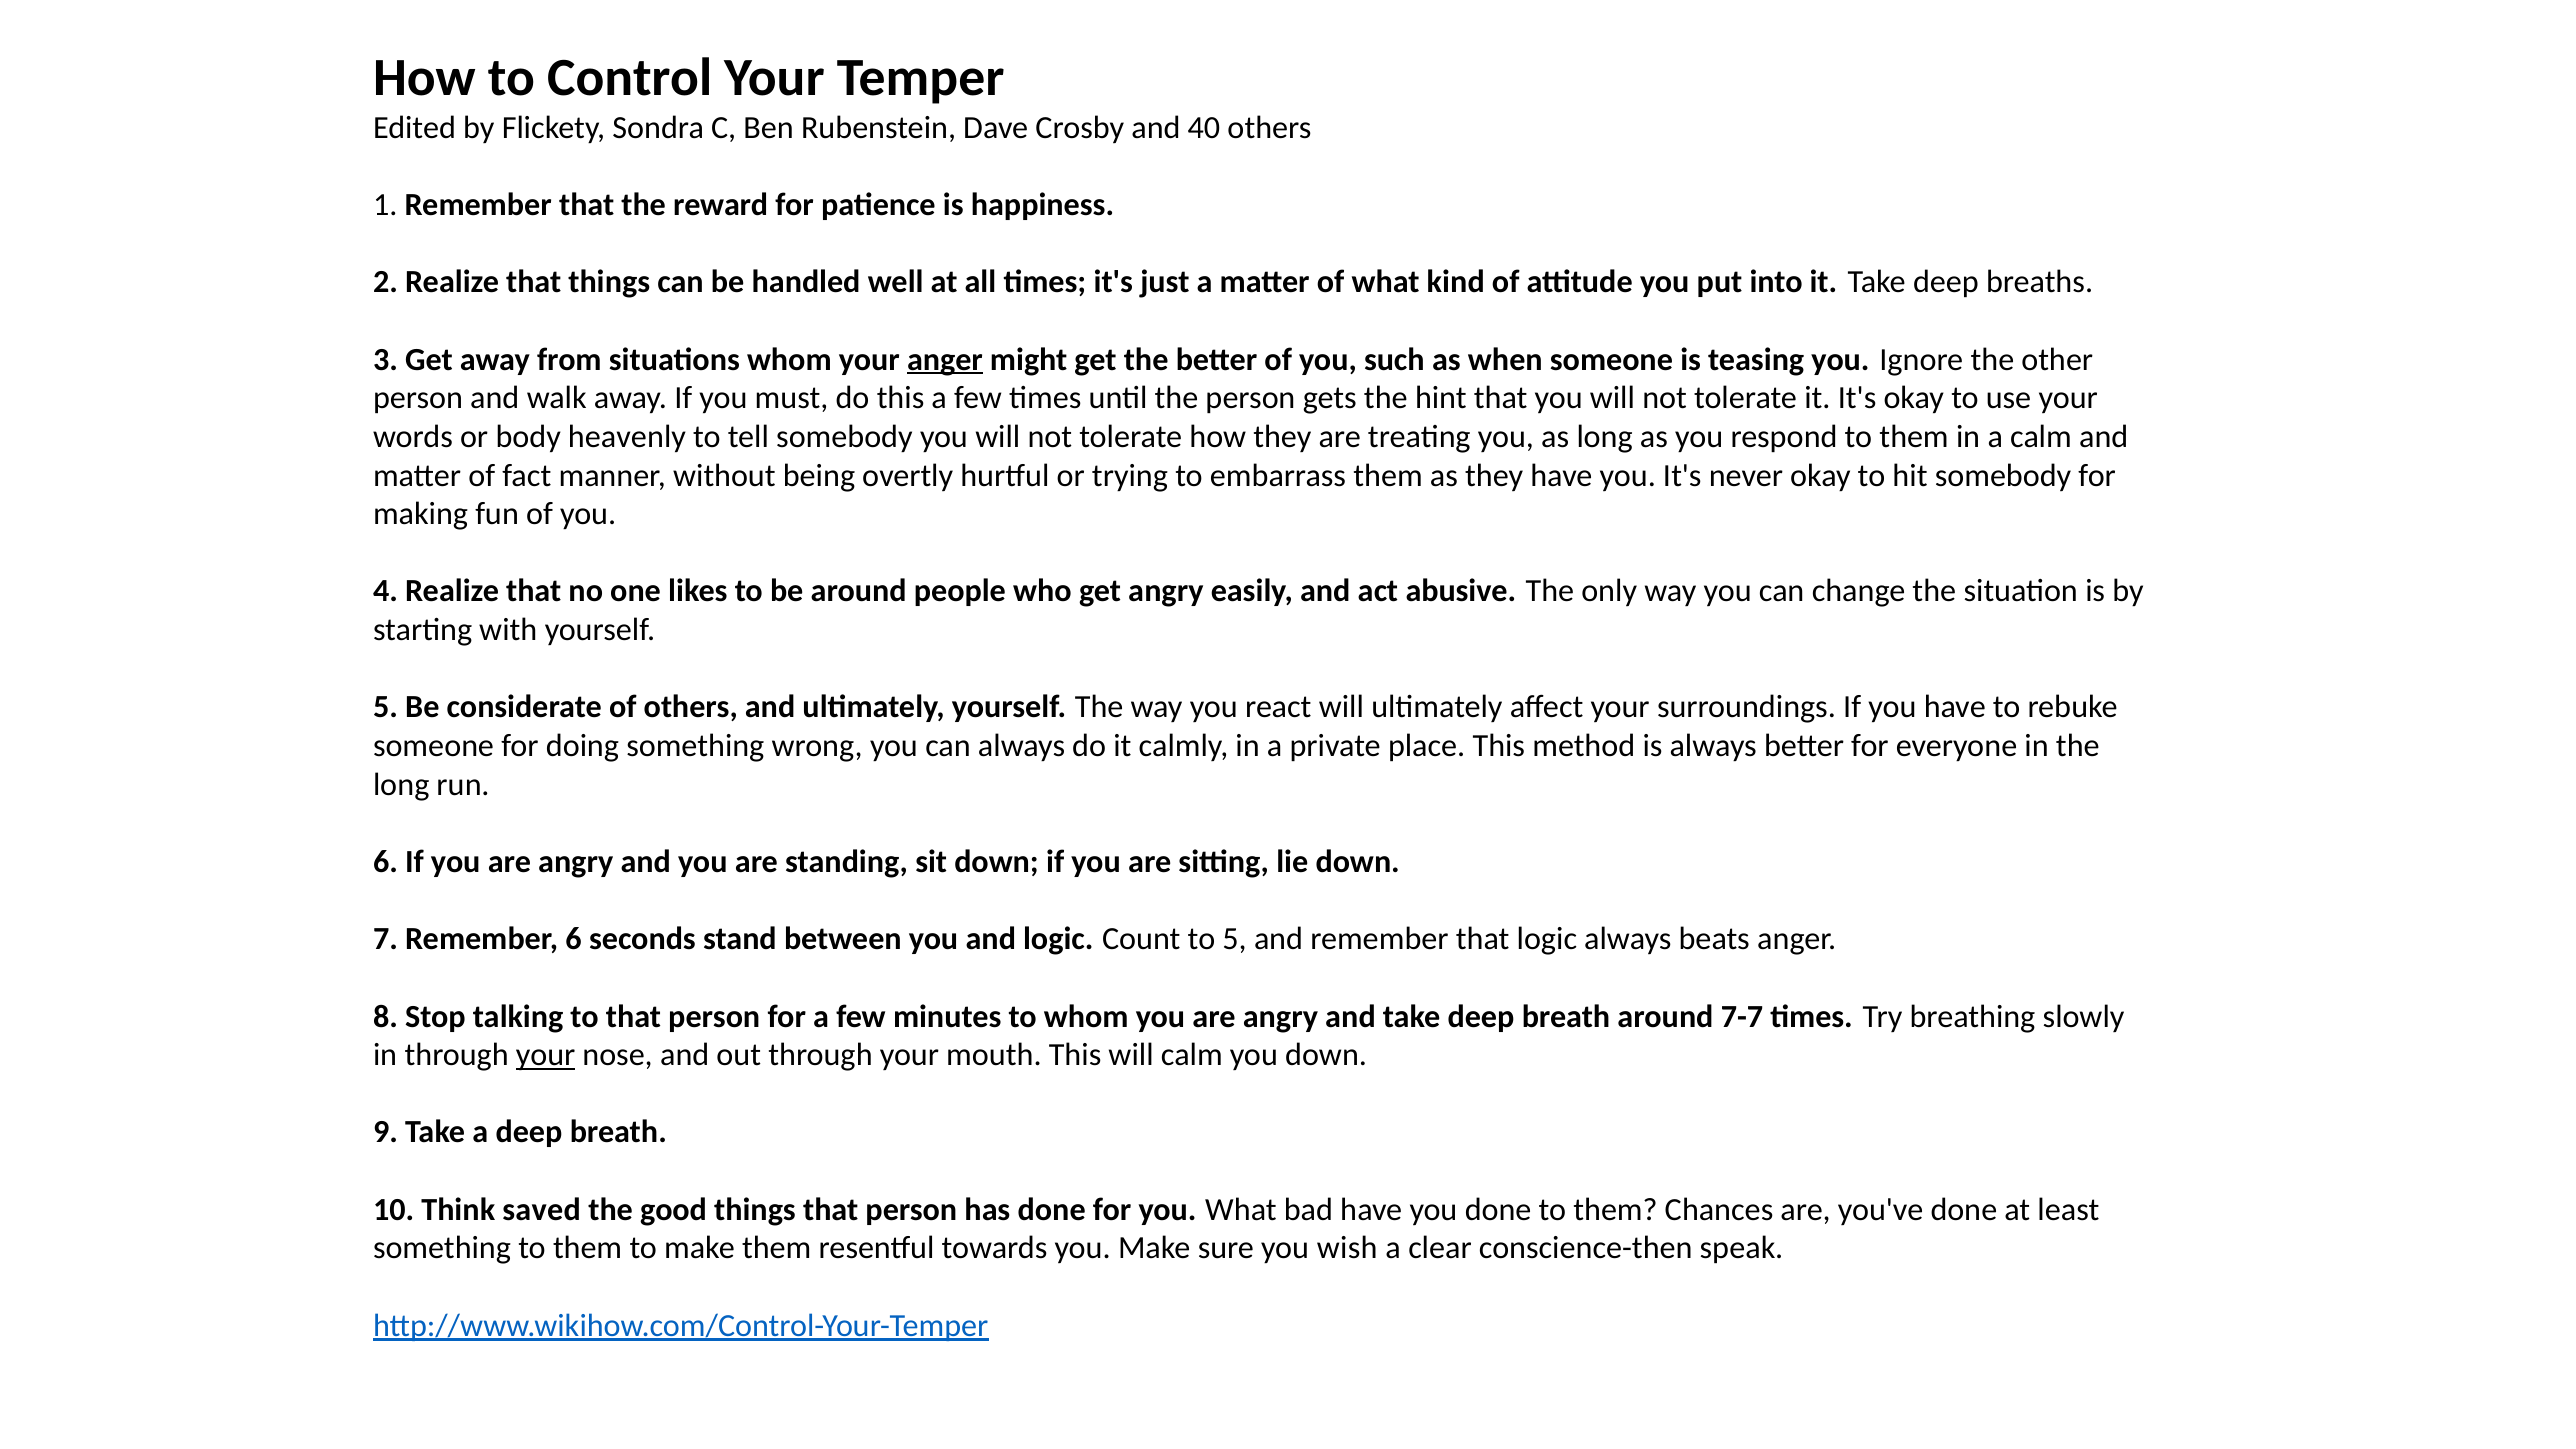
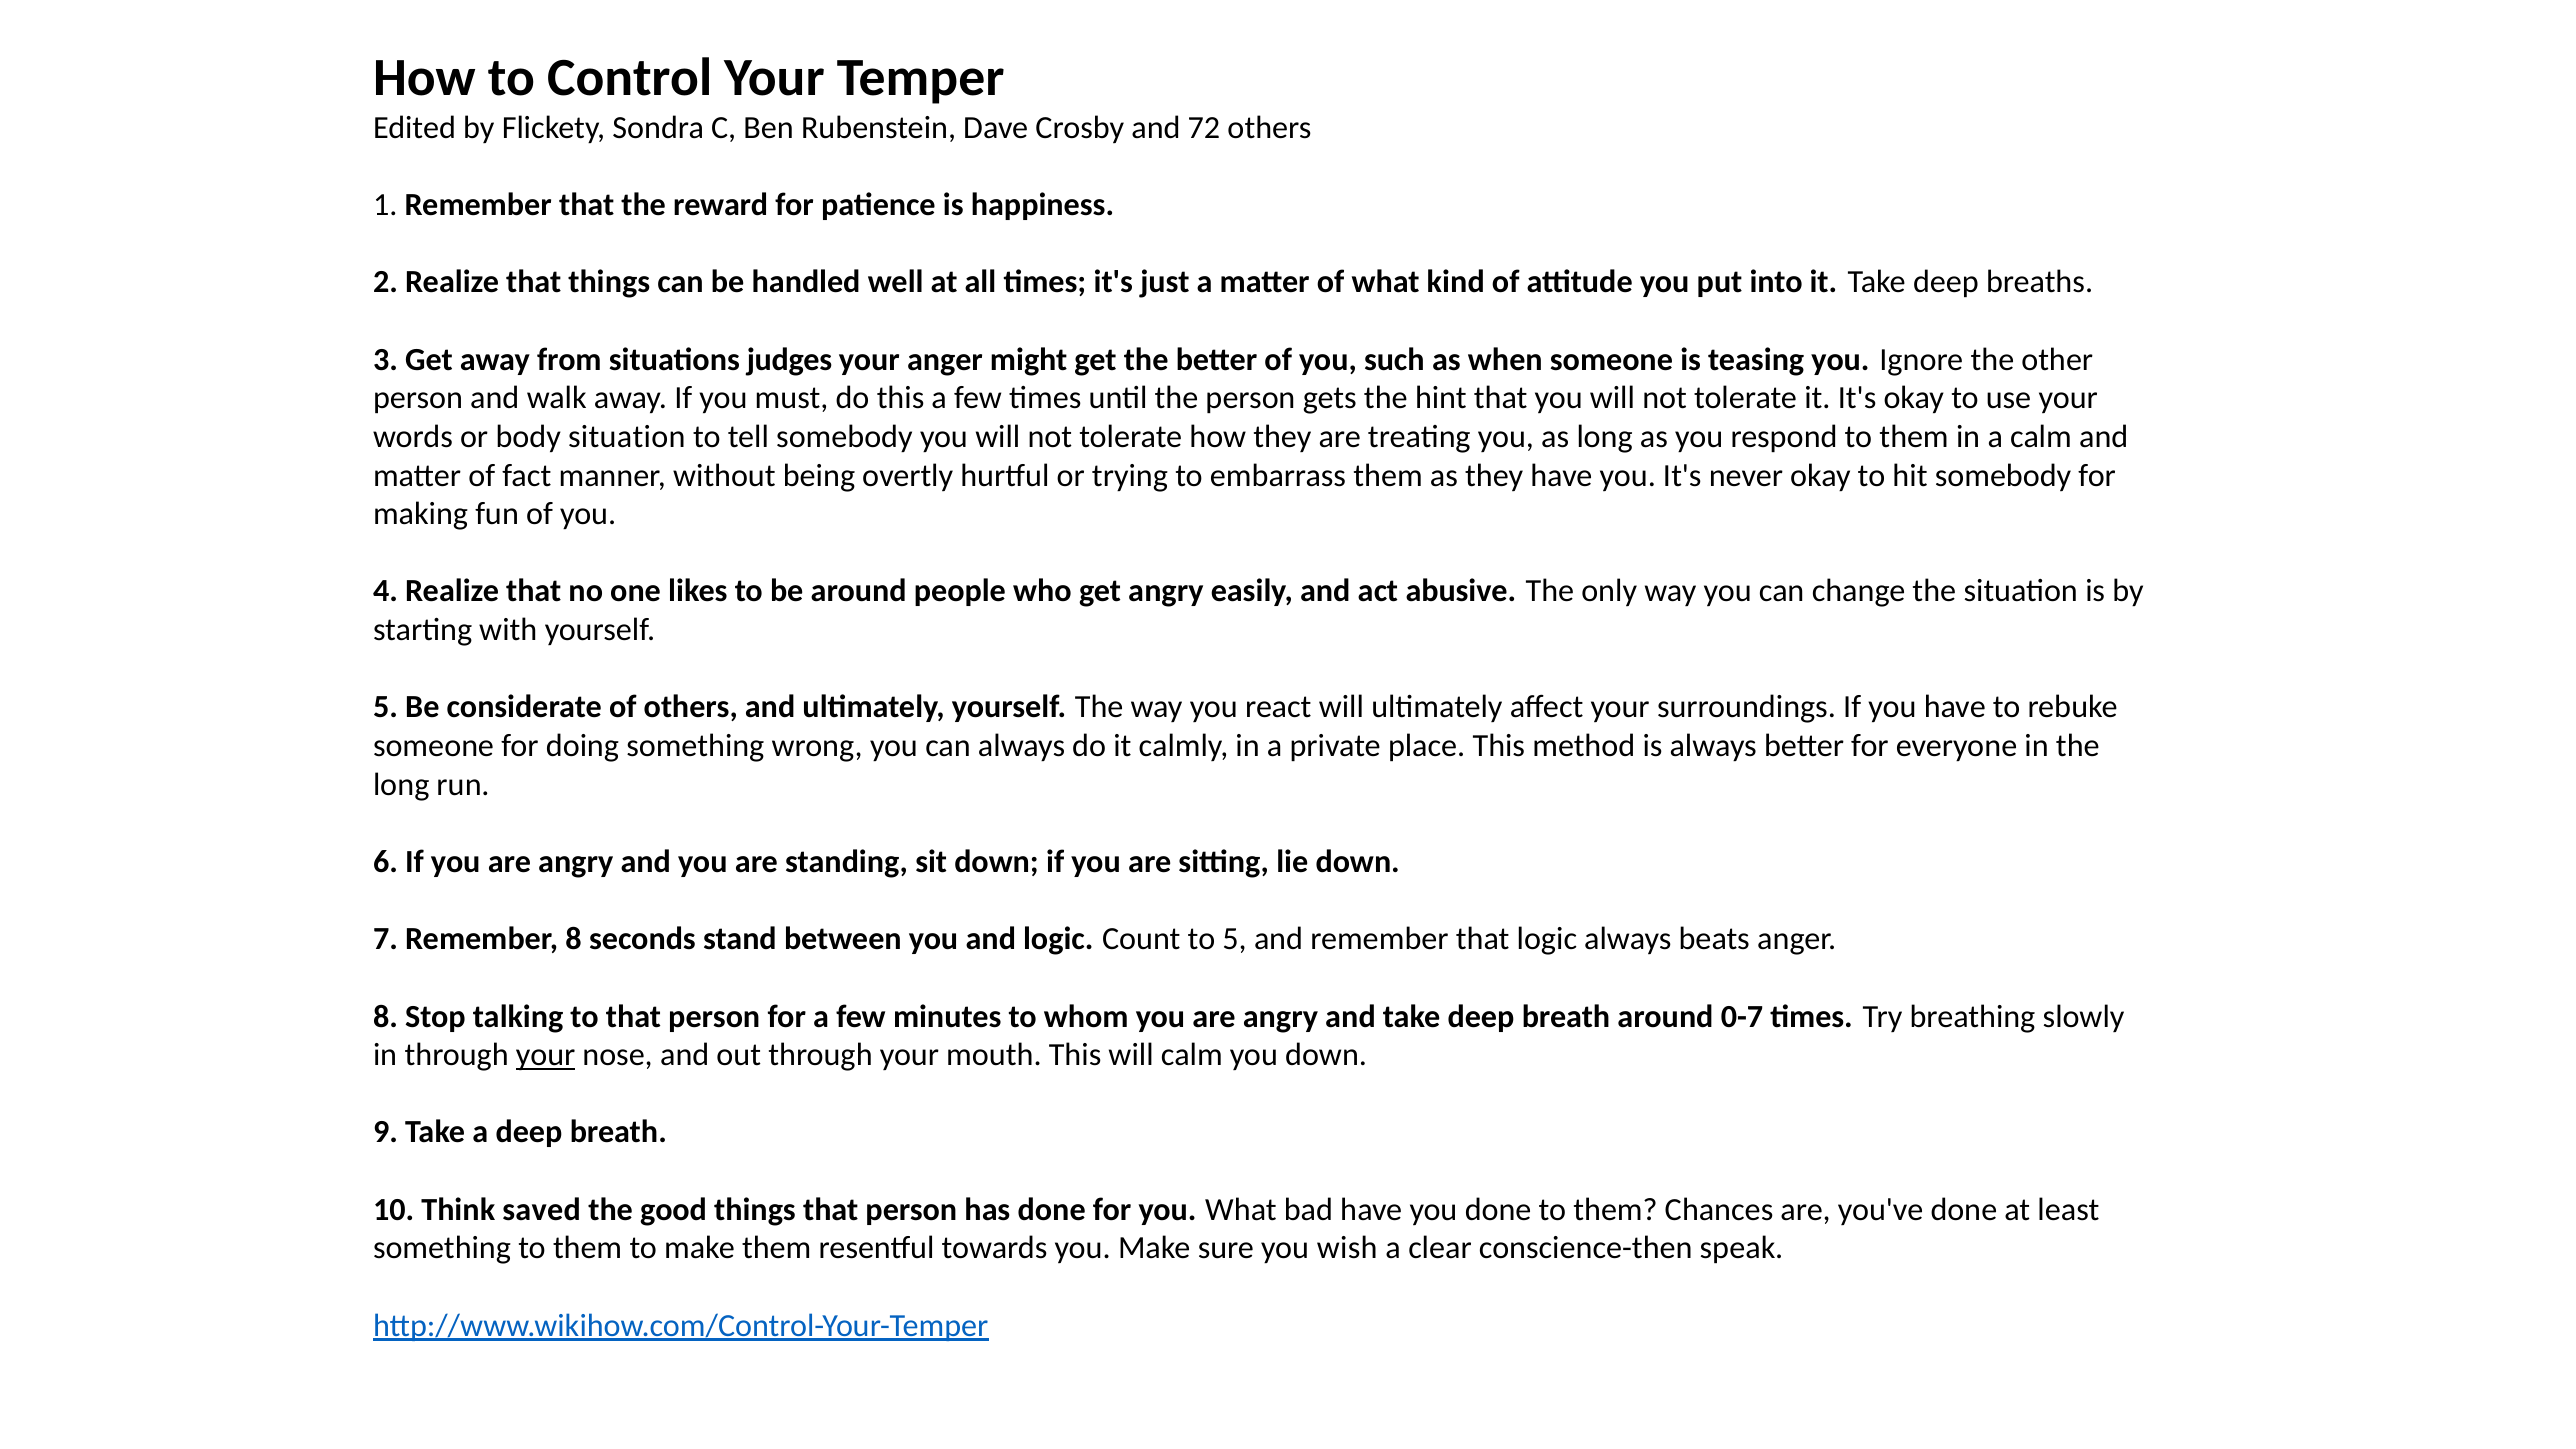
40: 40 -> 72 (1204, 128)
situations whom: whom -> judges (789, 360)
anger underline: present -> none (945, 360)
body heavenly: heavenly -> situation (627, 437)
Remember 6: 6 -> 8 (574, 939)
7-7: 7-7 -> 0-7 (1742, 1016)
